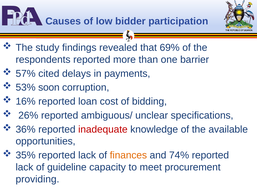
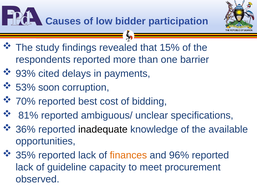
69%: 69% -> 15% (170, 48)
57%: 57% -> 93% (26, 74)
16%: 16% -> 70% (26, 102)
loan: loan -> best (88, 102)
26%: 26% -> 81% (28, 116)
inadequate colour: red -> black (103, 130)
74%: 74% -> 96% (179, 156)
providing: providing -> observed (38, 180)
